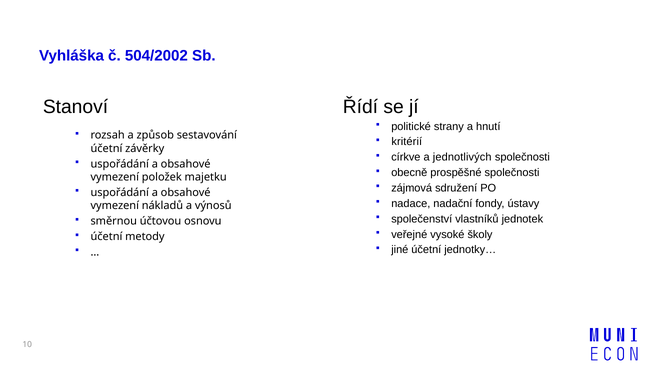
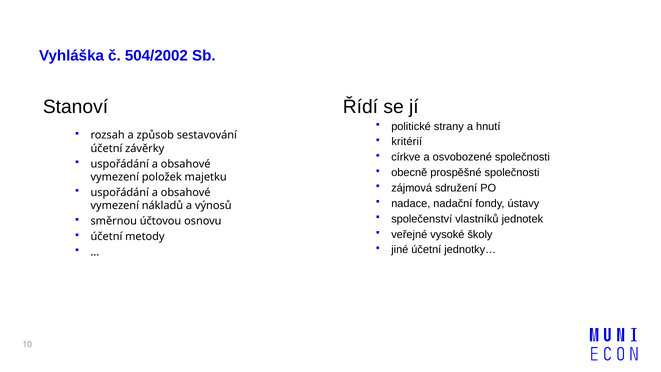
jednotlivých: jednotlivých -> osvobozené (462, 157)
